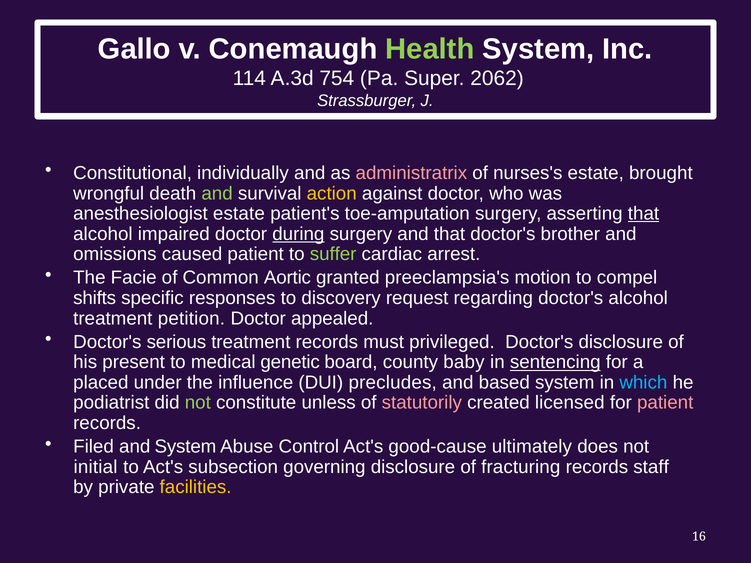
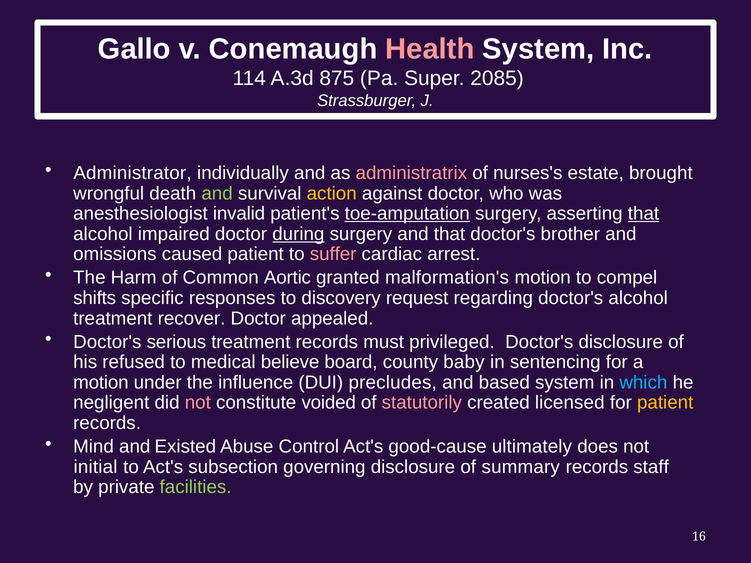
Health colour: light green -> pink (430, 49)
754: 754 -> 875 (337, 78)
2062: 2062 -> 2085 (497, 78)
Constitutional: Constitutional -> Administrator (133, 173)
anesthesiologist estate: estate -> invalid (239, 214)
toe-amputation underline: none -> present (407, 214)
suffer colour: light green -> pink (333, 254)
Facie: Facie -> Harm (134, 278)
preeclampsia's: preeclampsia's -> malformation's (447, 278)
petition: petition -> recover (192, 318)
present: present -> refused (134, 362)
genetic: genetic -> believe (290, 362)
sentencing underline: present -> none (555, 362)
placed: placed -> motion (101, 383)
podiatrist: podiatrist -> negligent (111, 403)
not colour: light green -> pink (198, 403)
unless: unless -> voided (329, 403)
patient colour: pink -> yellow (665, 403)
Filed: Filed -> Mind (94, 447)
and System: System -> Existed (185, 447)
fracturing: fracturing -> summary (521, 467)
facilities colour: yellow -> light green (196, 487)
